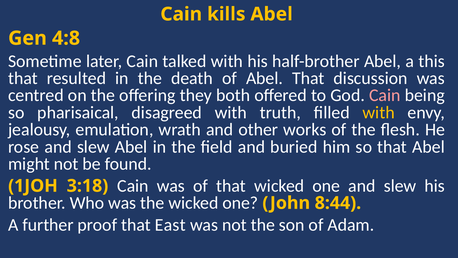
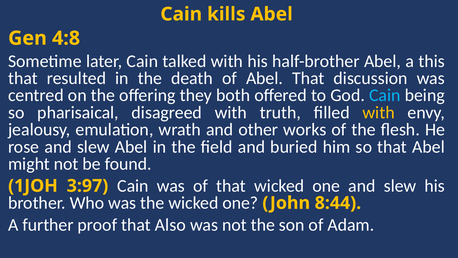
Cain colour: pink -> light blue (385, 95)
3:18: 3:18 -> 3:97 (87, 186)
East: East -> Also (170, 225)
